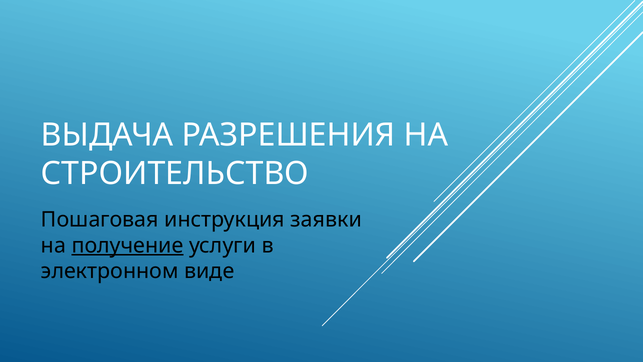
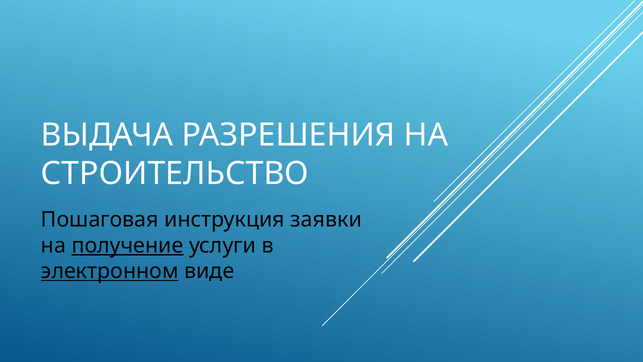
электронном underline: none -> present (110, 271)
